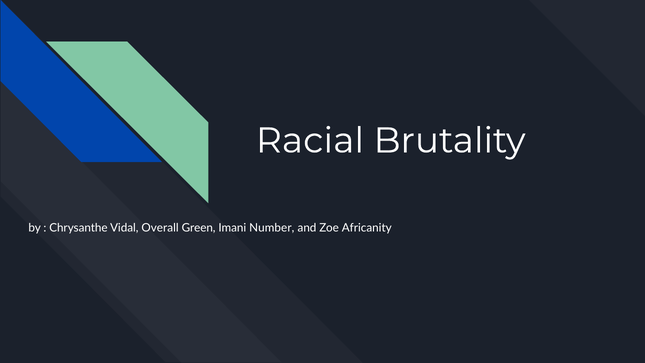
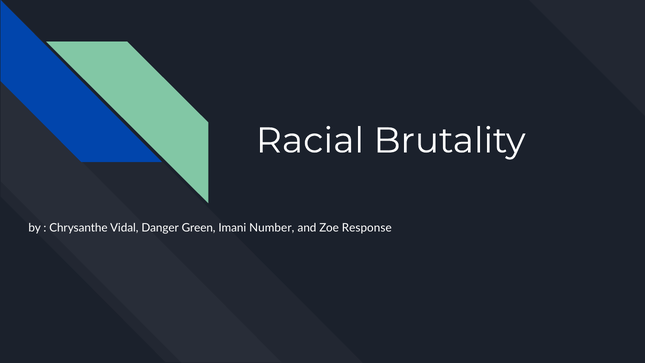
Overall: Overall -> Danger (160, 228)
Africanity: Africanity -> Response (367, 228)
